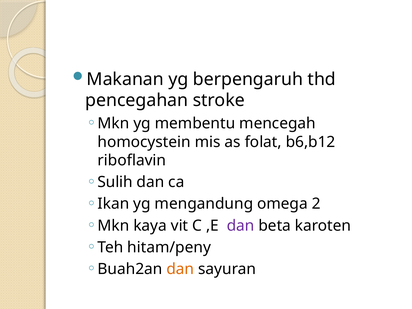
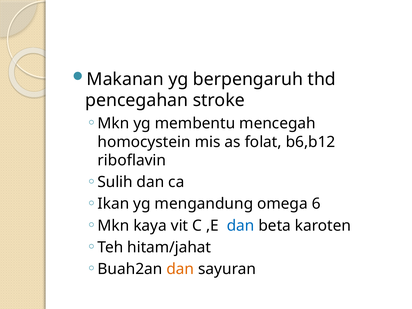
2: 2 -> 6 (316, 204)
dan colour: purple -> blue (241, 226)
hitam/peny: hitam/peny -> hitam/jahat (169, 247)
